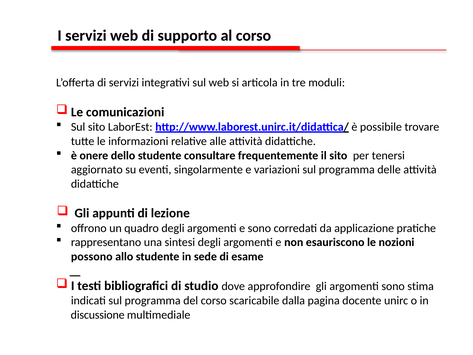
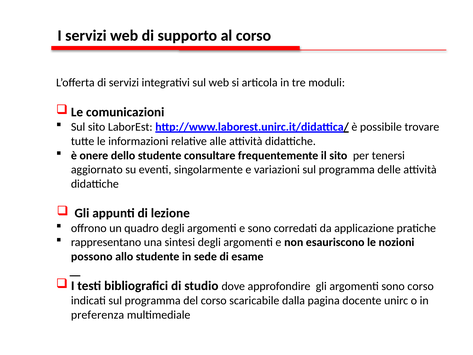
sono stima: stima -> corso (421, 286)
discussione: discussione -> preferenza (98, 315)
